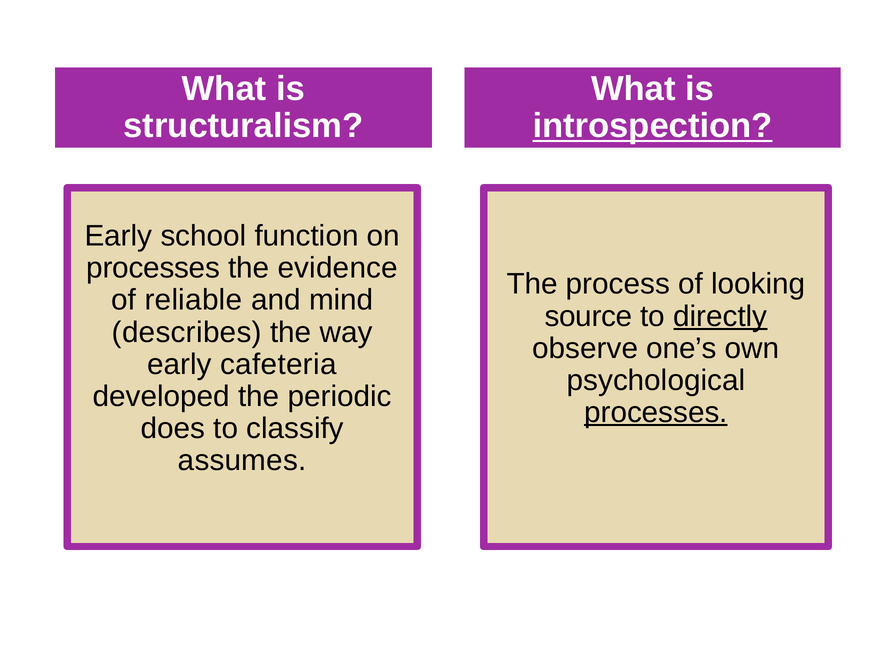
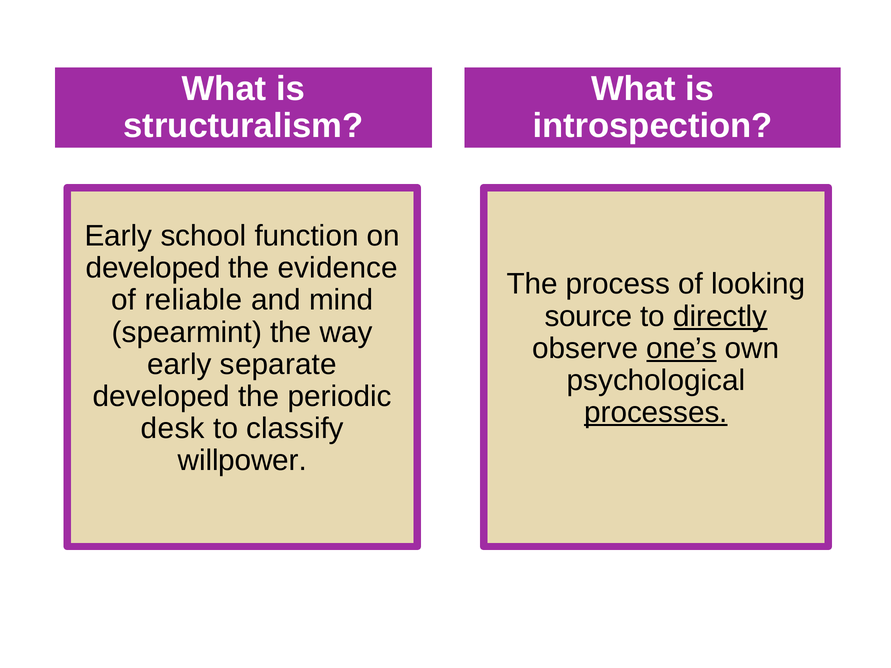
introspection underline: present -> none (653, 126)
processes: processes -> developed (153, 268)
describes: describes -> spearmint (187, 332)
one’s underline: none -> present (682, 348)
cafeteria: cafeteria -> separate (278, 364)
does: does -> desk (173, 429)
assumes: assumes -> willpower (242, 461)
